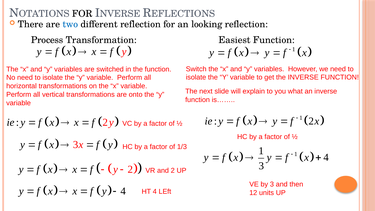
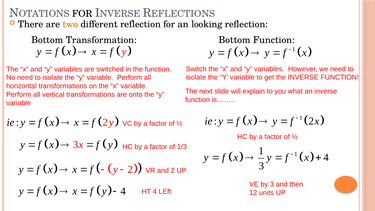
two colour: blue -> orange (70, 24)
Process: Process -> Bottom (47, 40)
Transformation Easiest: Easiest -> Bottom (235, 40)
